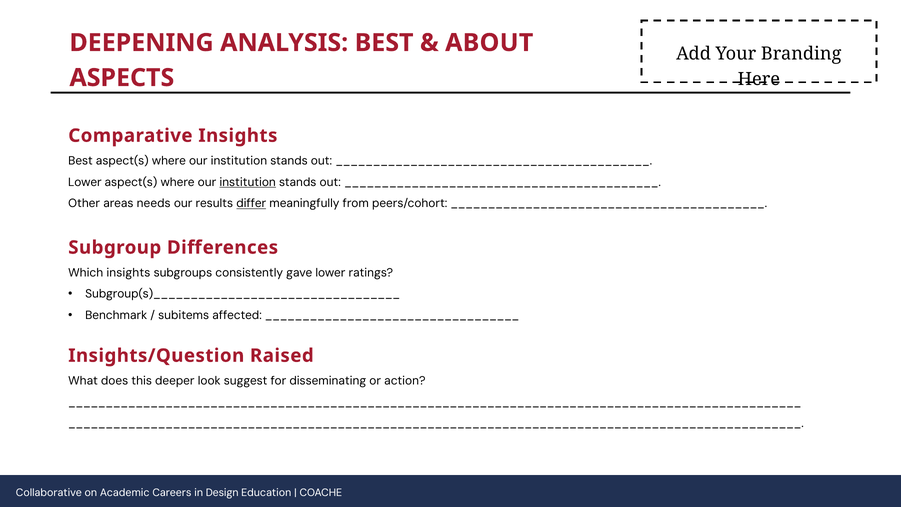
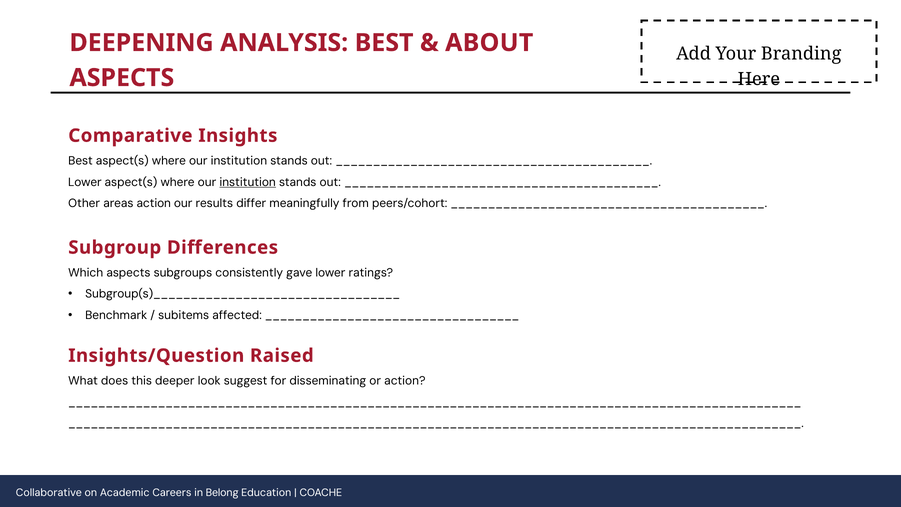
areas needs: needs -> action (154, 203)
differ underline: present -> none (251, 203)
Which insights: insights -> aspects (128, 272)
Design: Design -> Belong (222, 492)
